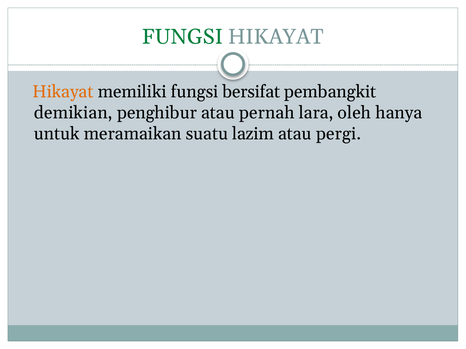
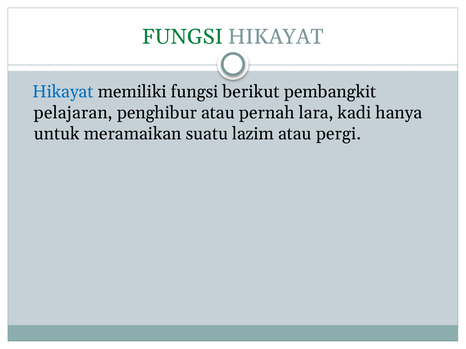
Hikayat colour: orange -> blue (63, 92)
bersifat: bersifat -> berikut (251, 92)
demikian: demikian -> pelajaran (73, 113)
oleh: oleh -> kadi (354, 113)
